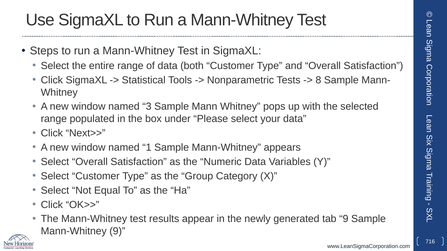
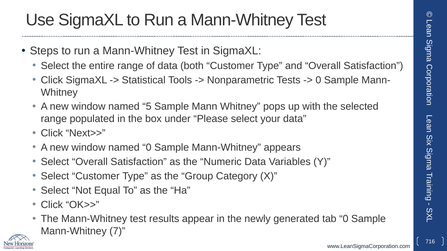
8: 8 -> 0 (318, 80)
3: 3 -> 5 (147, 107)
named 1: 1 -> 0 (147, 148)
tab 9: 9 -> 0 (344, 219)
Mann-Whitney 9: 9 -> 7 (117, 232)
